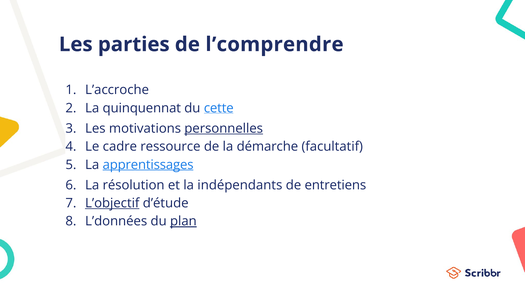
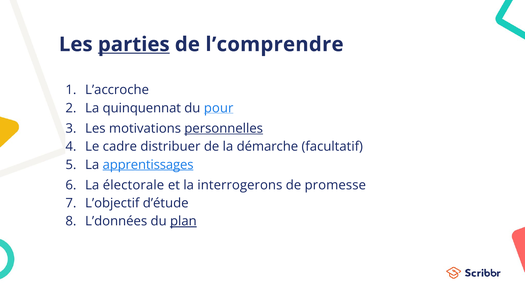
parties underline: none -> present (134, 44)
cette: cette -> pour (219, 108)
ressource: ressource -> distribuer (170, 147)
résolution: résolution -> électorale (133, 185)
indépendants: indépendants -> interrogerons (240, 185)
entretiens: entretiens -> promesse (335, 185)
L’objectif underline: present -> none (112, 203)
